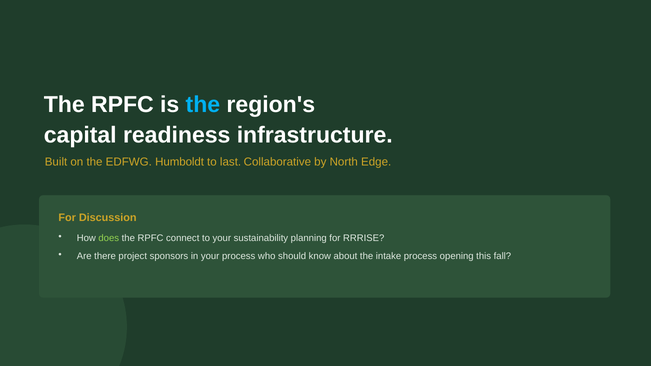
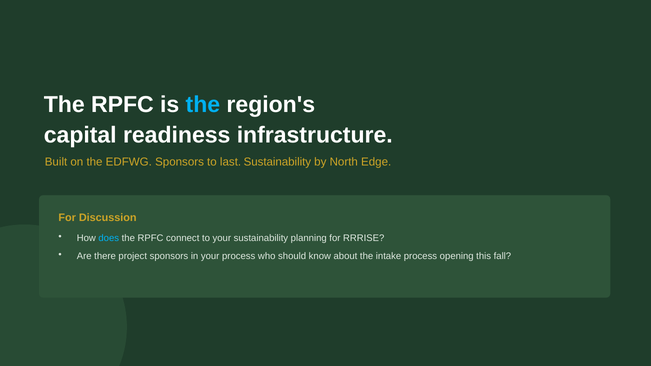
EDFWG Humboldt: Humboldt -> Sponsors (180, 162)
last Collaborative: Collaborative -> Sustainability (277, 162)
does colour: light green -> light blue (109, 238)
